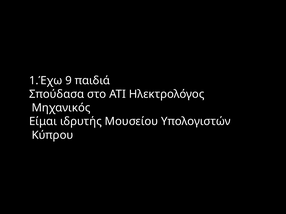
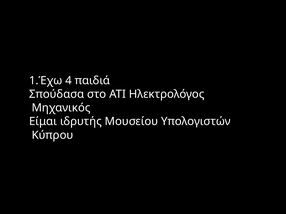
9: 9 -> 4 (69, 81)
